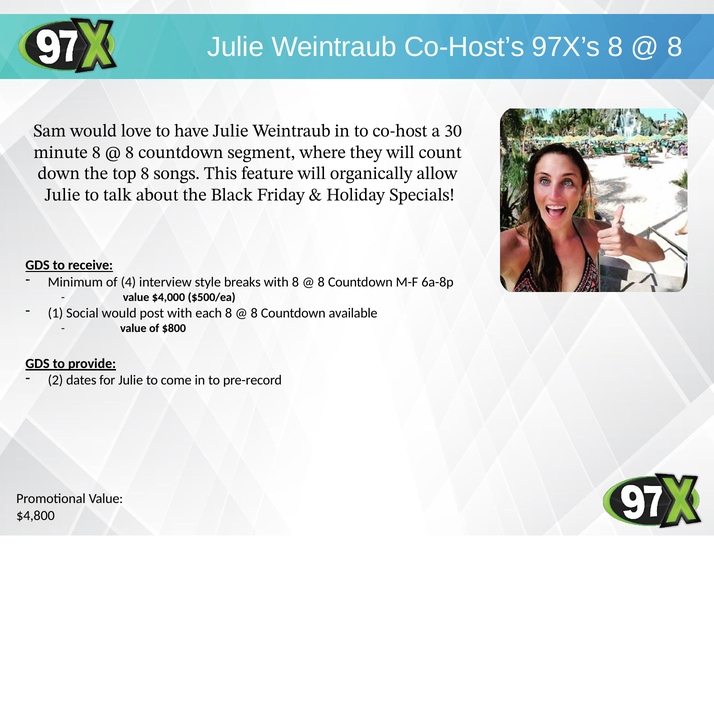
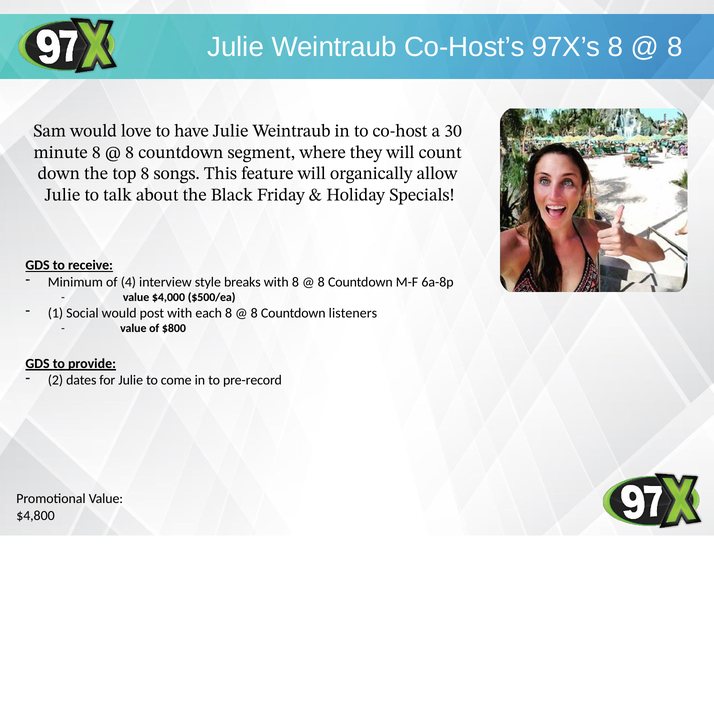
available: available -> listeners (353, 313)
